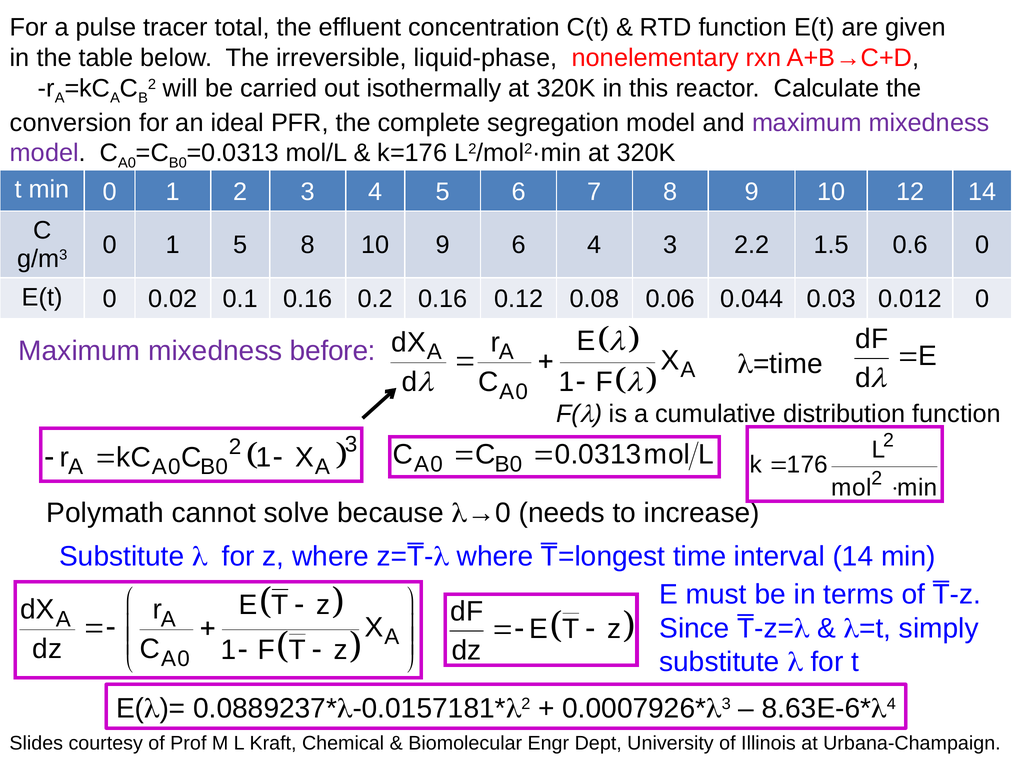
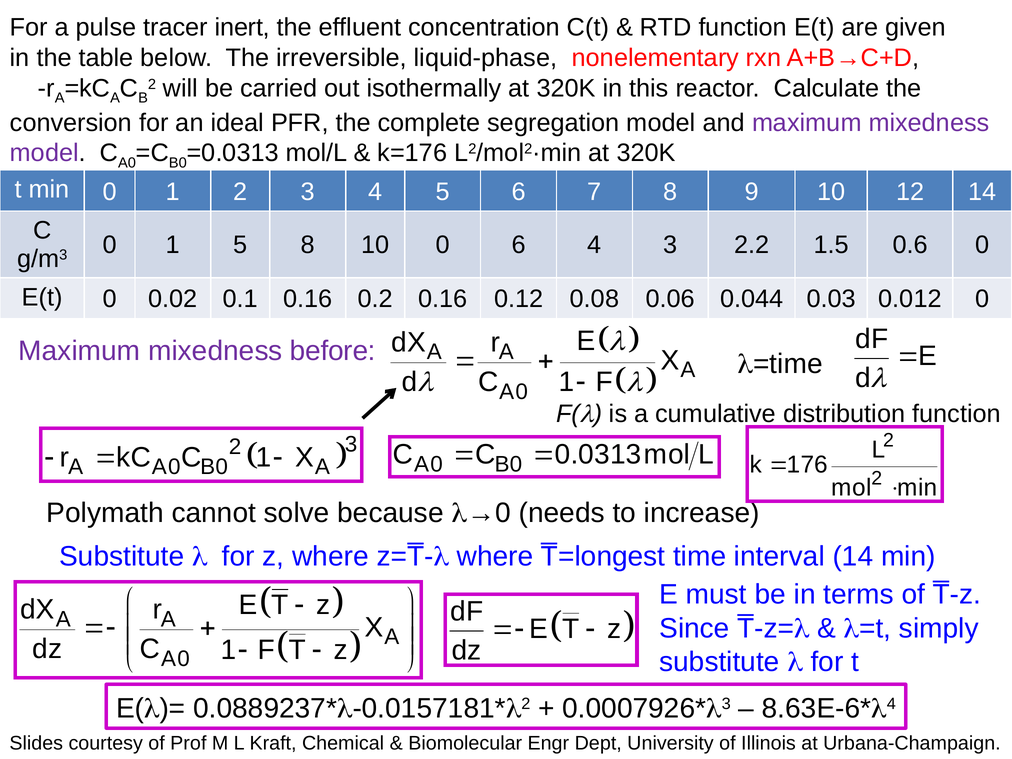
total: total -> inert (242, 28)
10 9: 9 -> 0 (443, 245)
